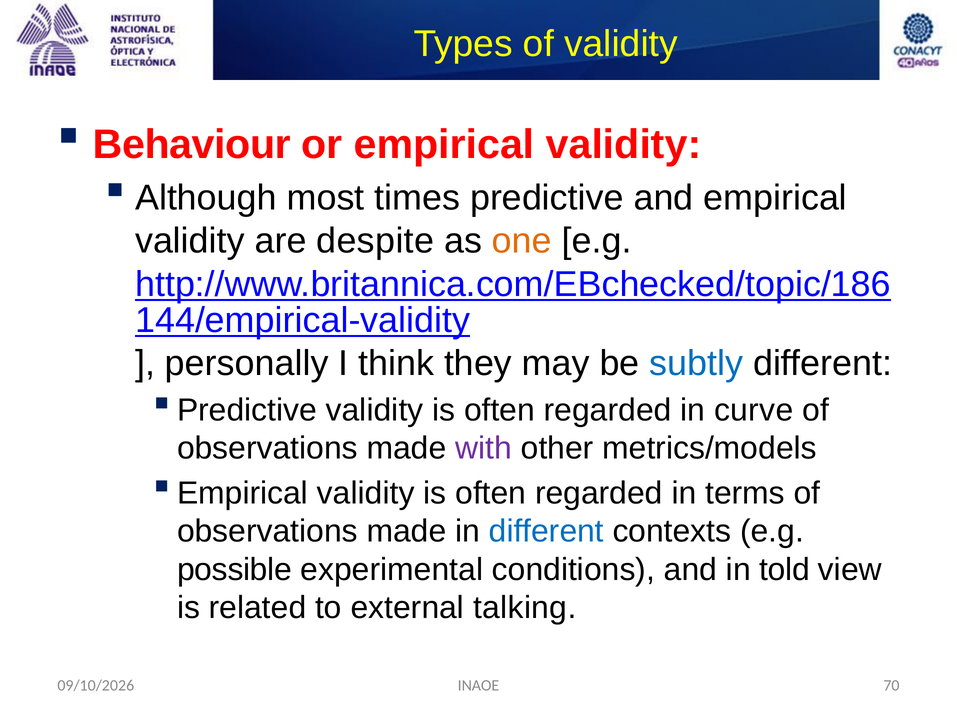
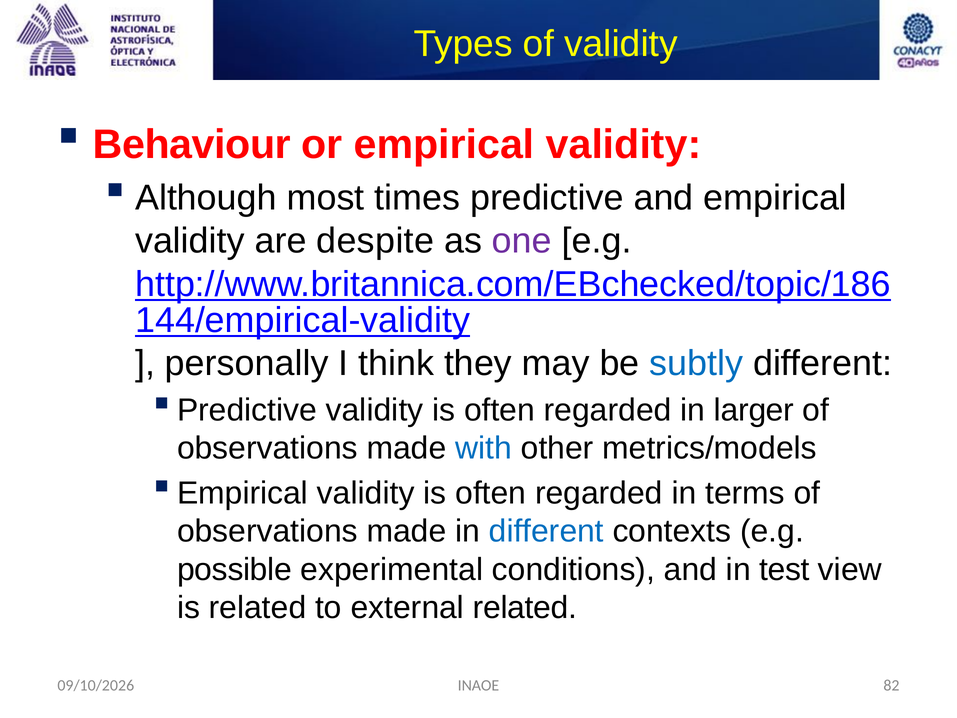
one colour: orange -> purple (522, 241)
curve: curve -> larger (754, 410)
with colour: purple -> blue (484, 448)
told: told -> test (785, 569)
external talking: talking -> related (525, 608)
70: 70 -> 82 (891, 685)
